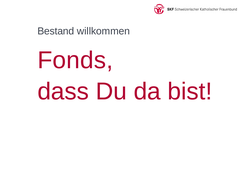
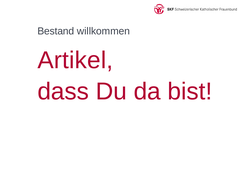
Fonds: Fonds -> Artikel (75, 60)
